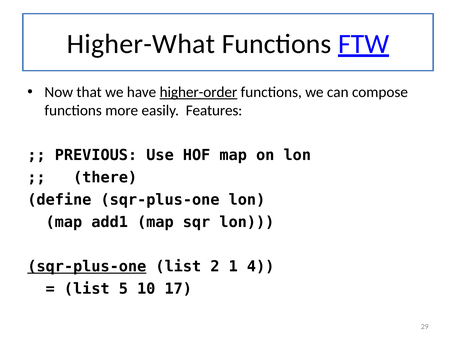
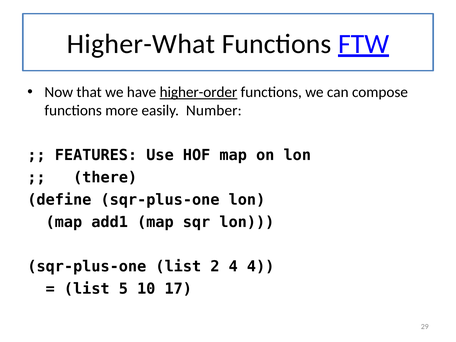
Features: Features -> Number (214, 111)
PREVIOUS: PREVIOUS -> FEATURES (96, 155)
sqr-plus-one underline: present -> none (87, 267)
2 1: 1 -> 4 (233, 267)
